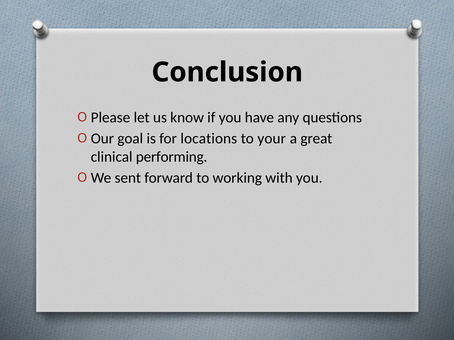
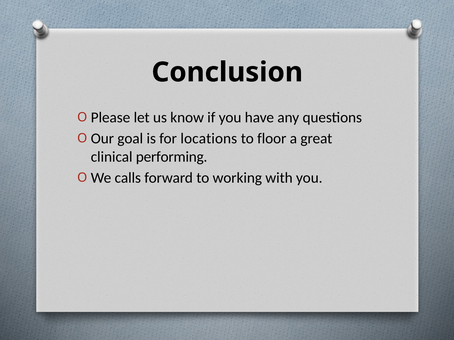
your: your -> floor (272, 139)
sent: sent -> calls (128, 178)
